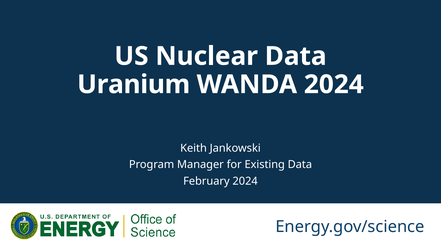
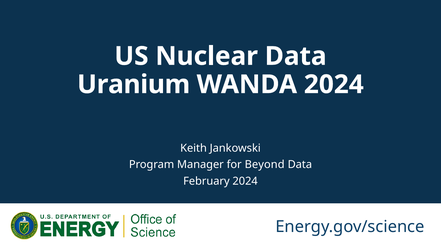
Existing: Existing -> Beyond (265, 165)
